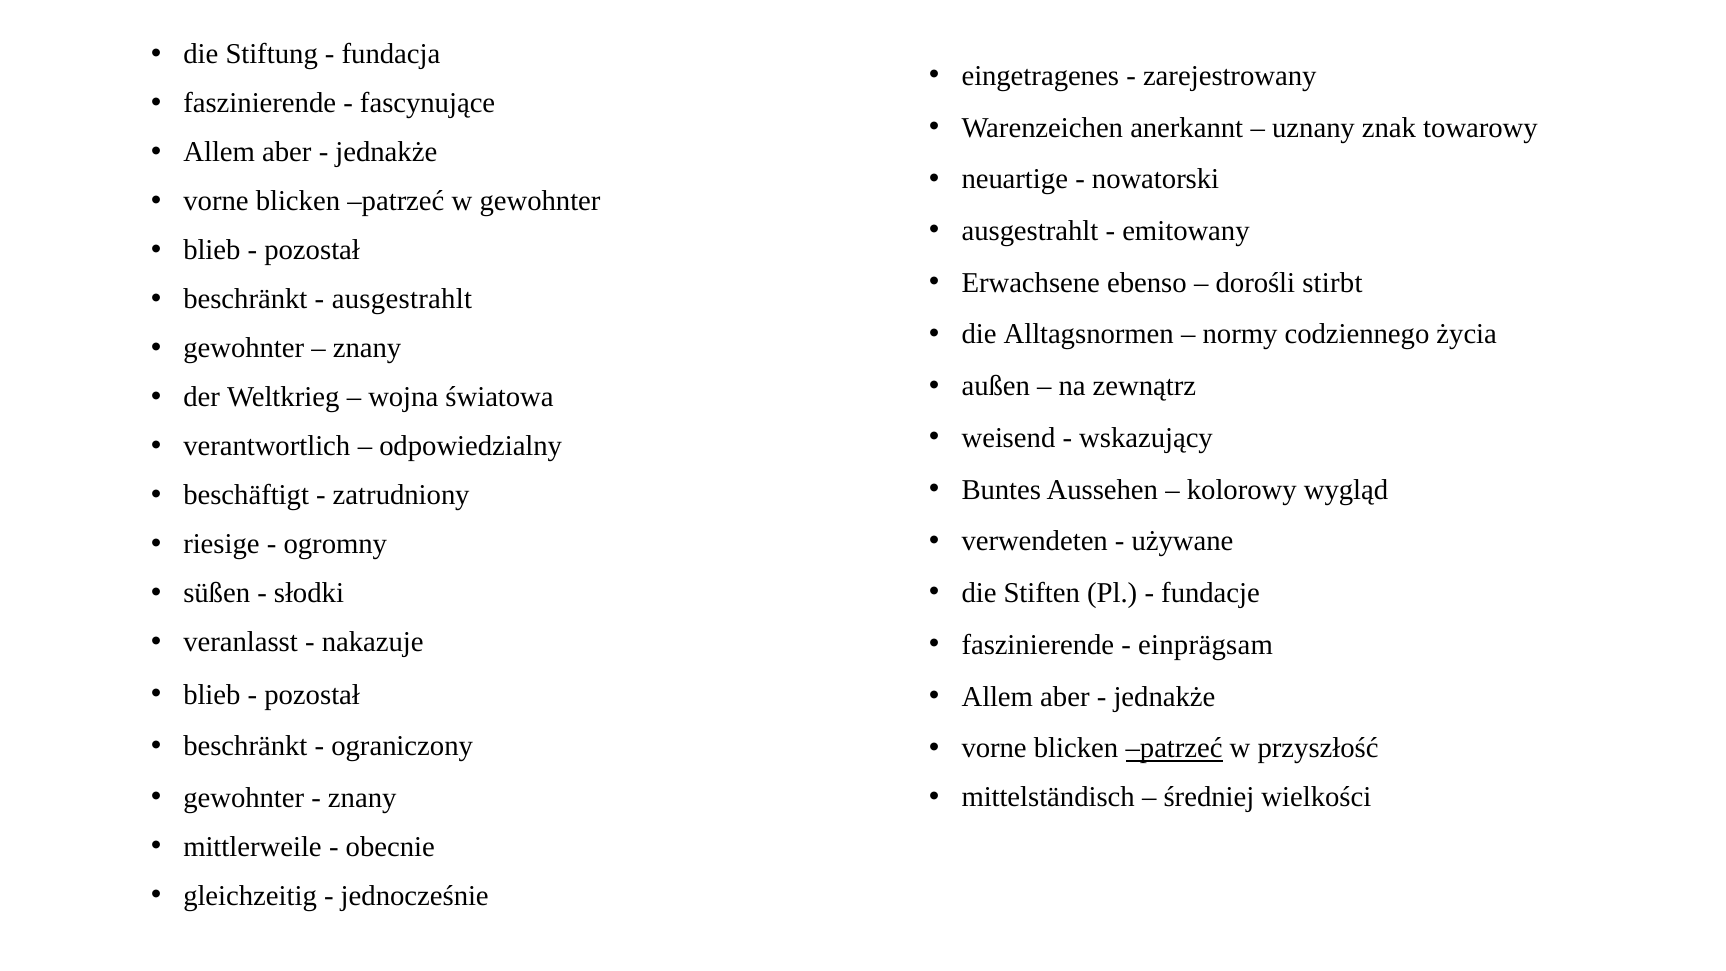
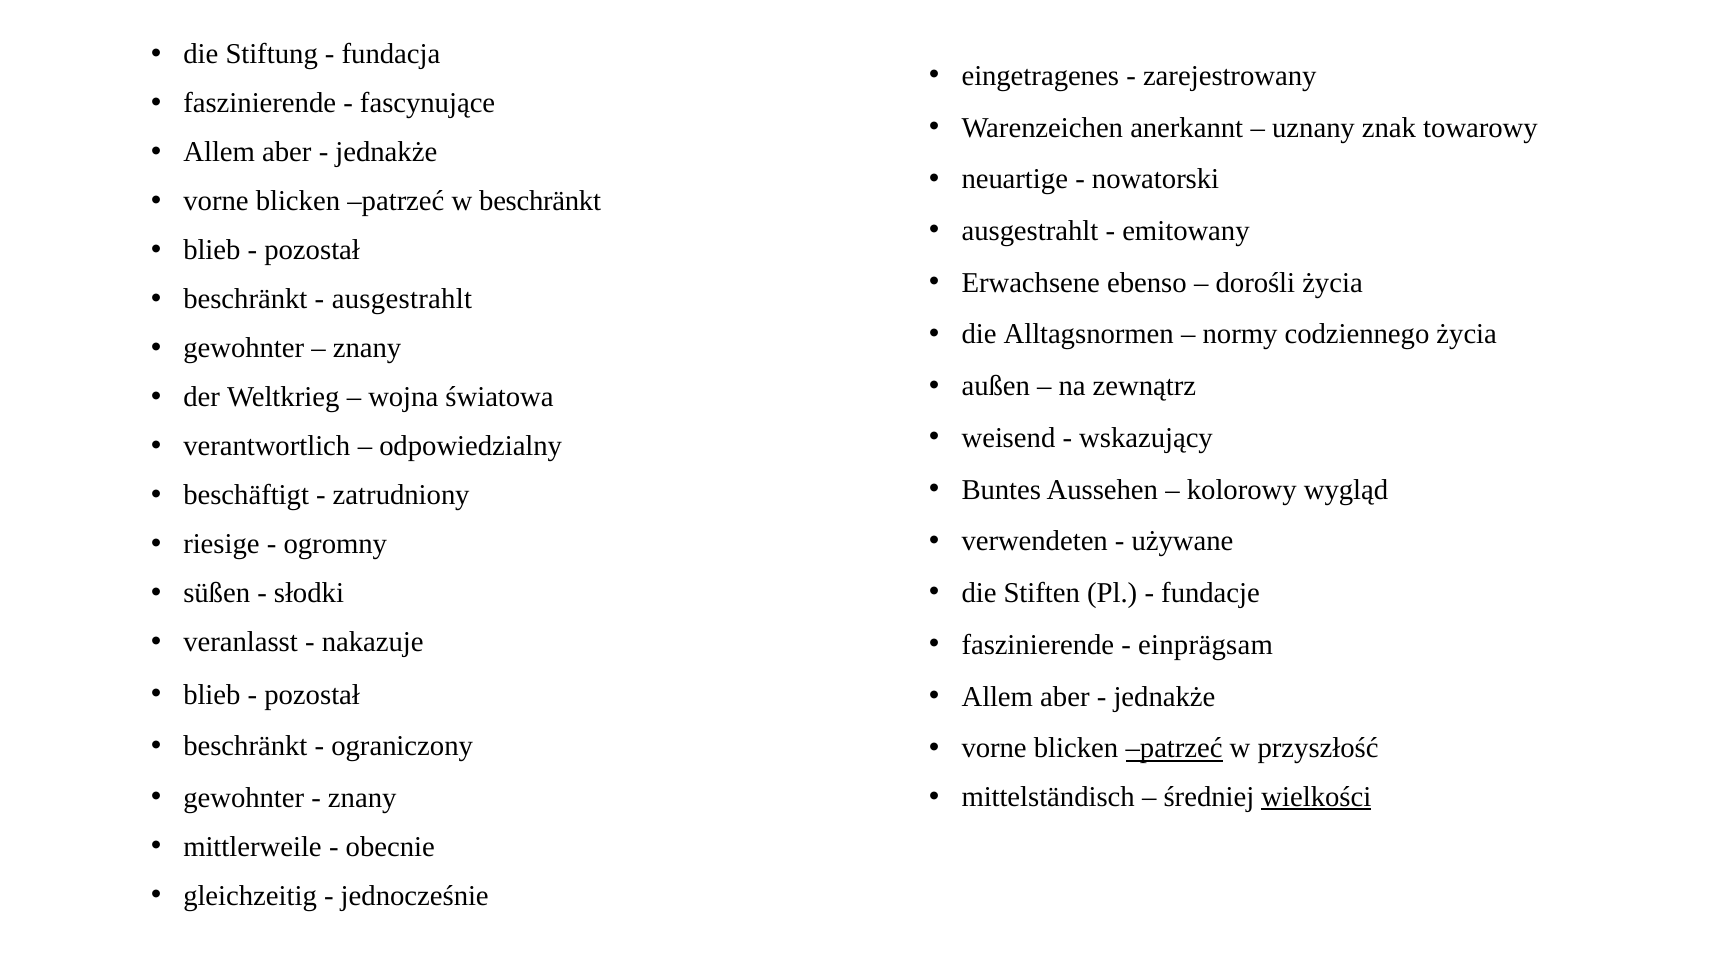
w gewohnter: gewohnter -> beschränkt (540, 201)
dorośli stirbt: stirbt -> życia (1333, 283)
wielkości underline: none -> present (1316, 797)
